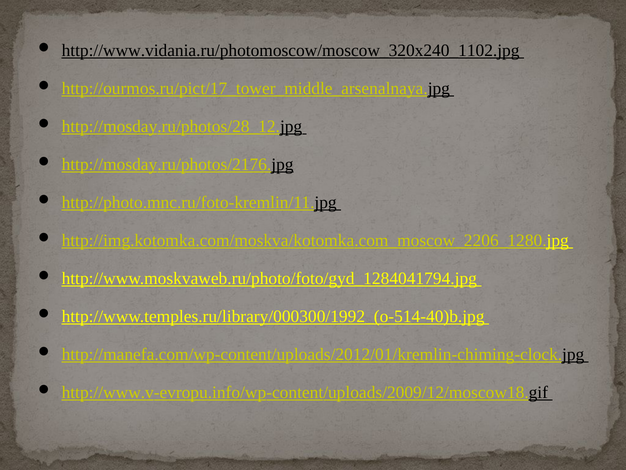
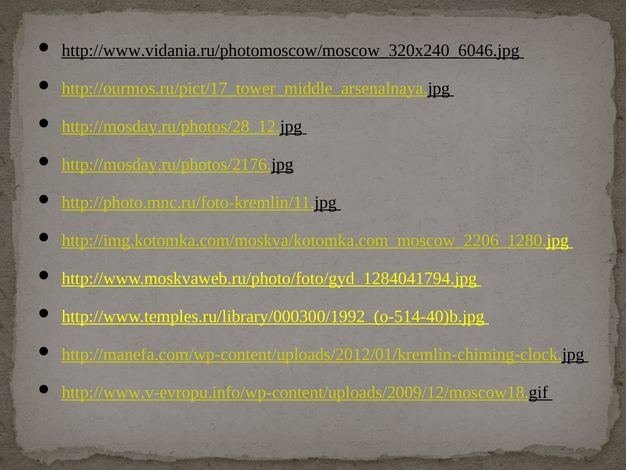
http://www.vidania.ru/photomoscow/moscow_320x240_1102.jpg: http://www.vidania.ru/photomoscow/moscow_320x240_1102.jpg -> http://www.vidania.ru/photomoscow/moscow_320x240_6046.jpg (291, 50)
